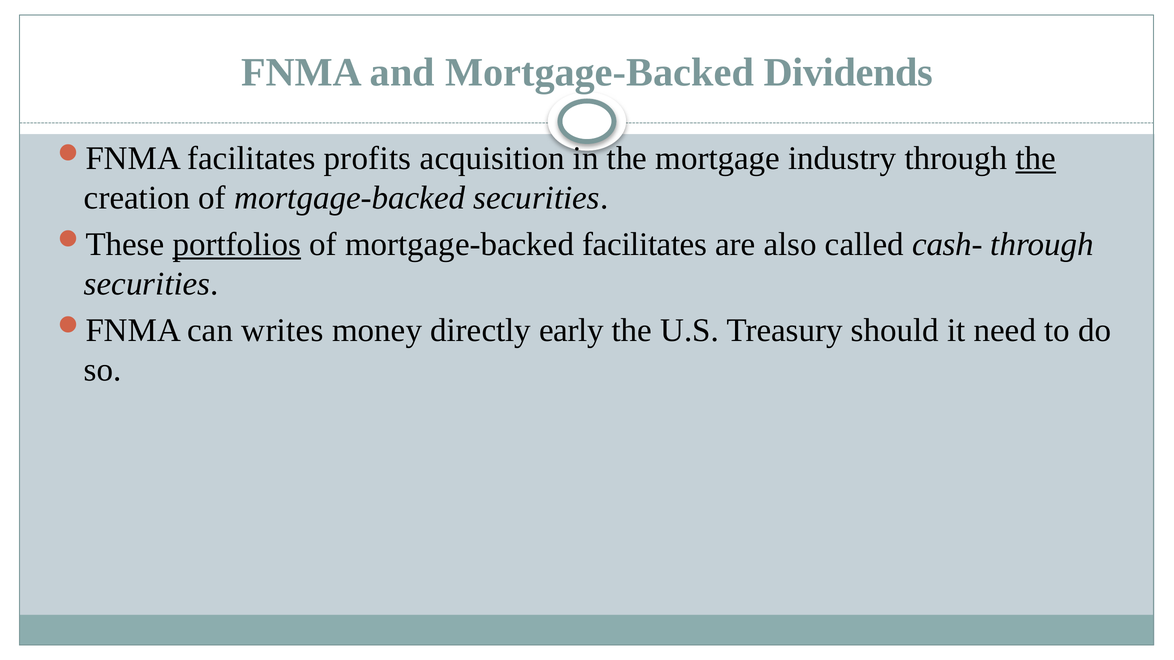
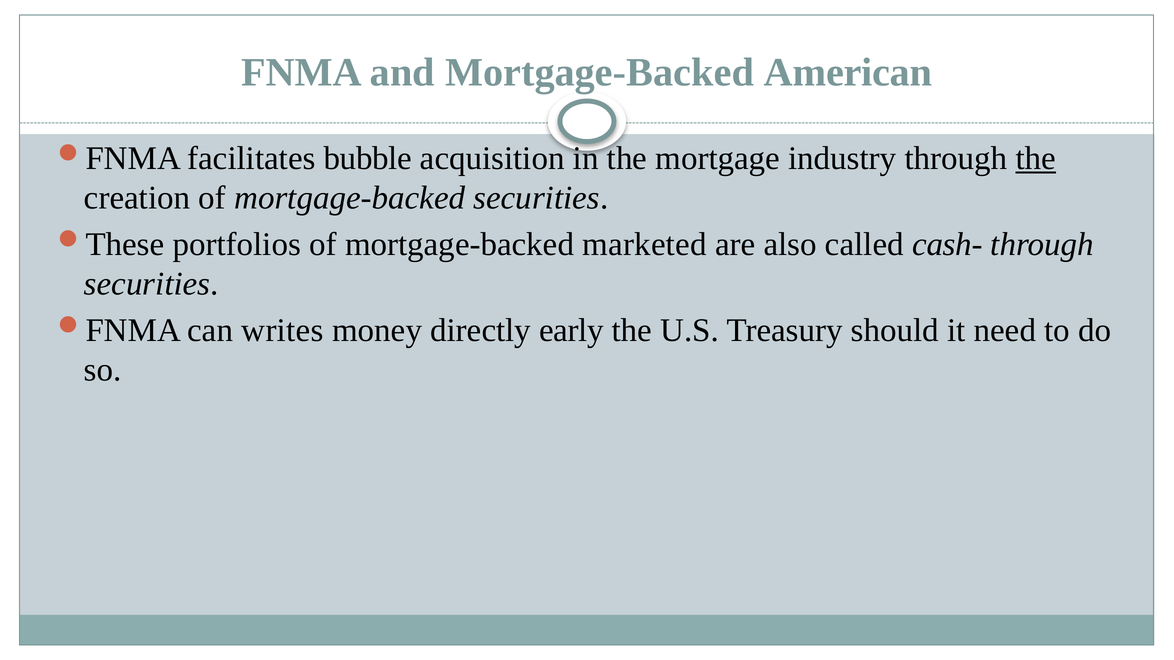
Dividends: Dividends -> American (848, 73)
profits: profits -> bubble (368, 159)
portfolios underline: present -> none (237, 244)
mortgage-backed facilitates: facilitates -> marketed (644, 244)
